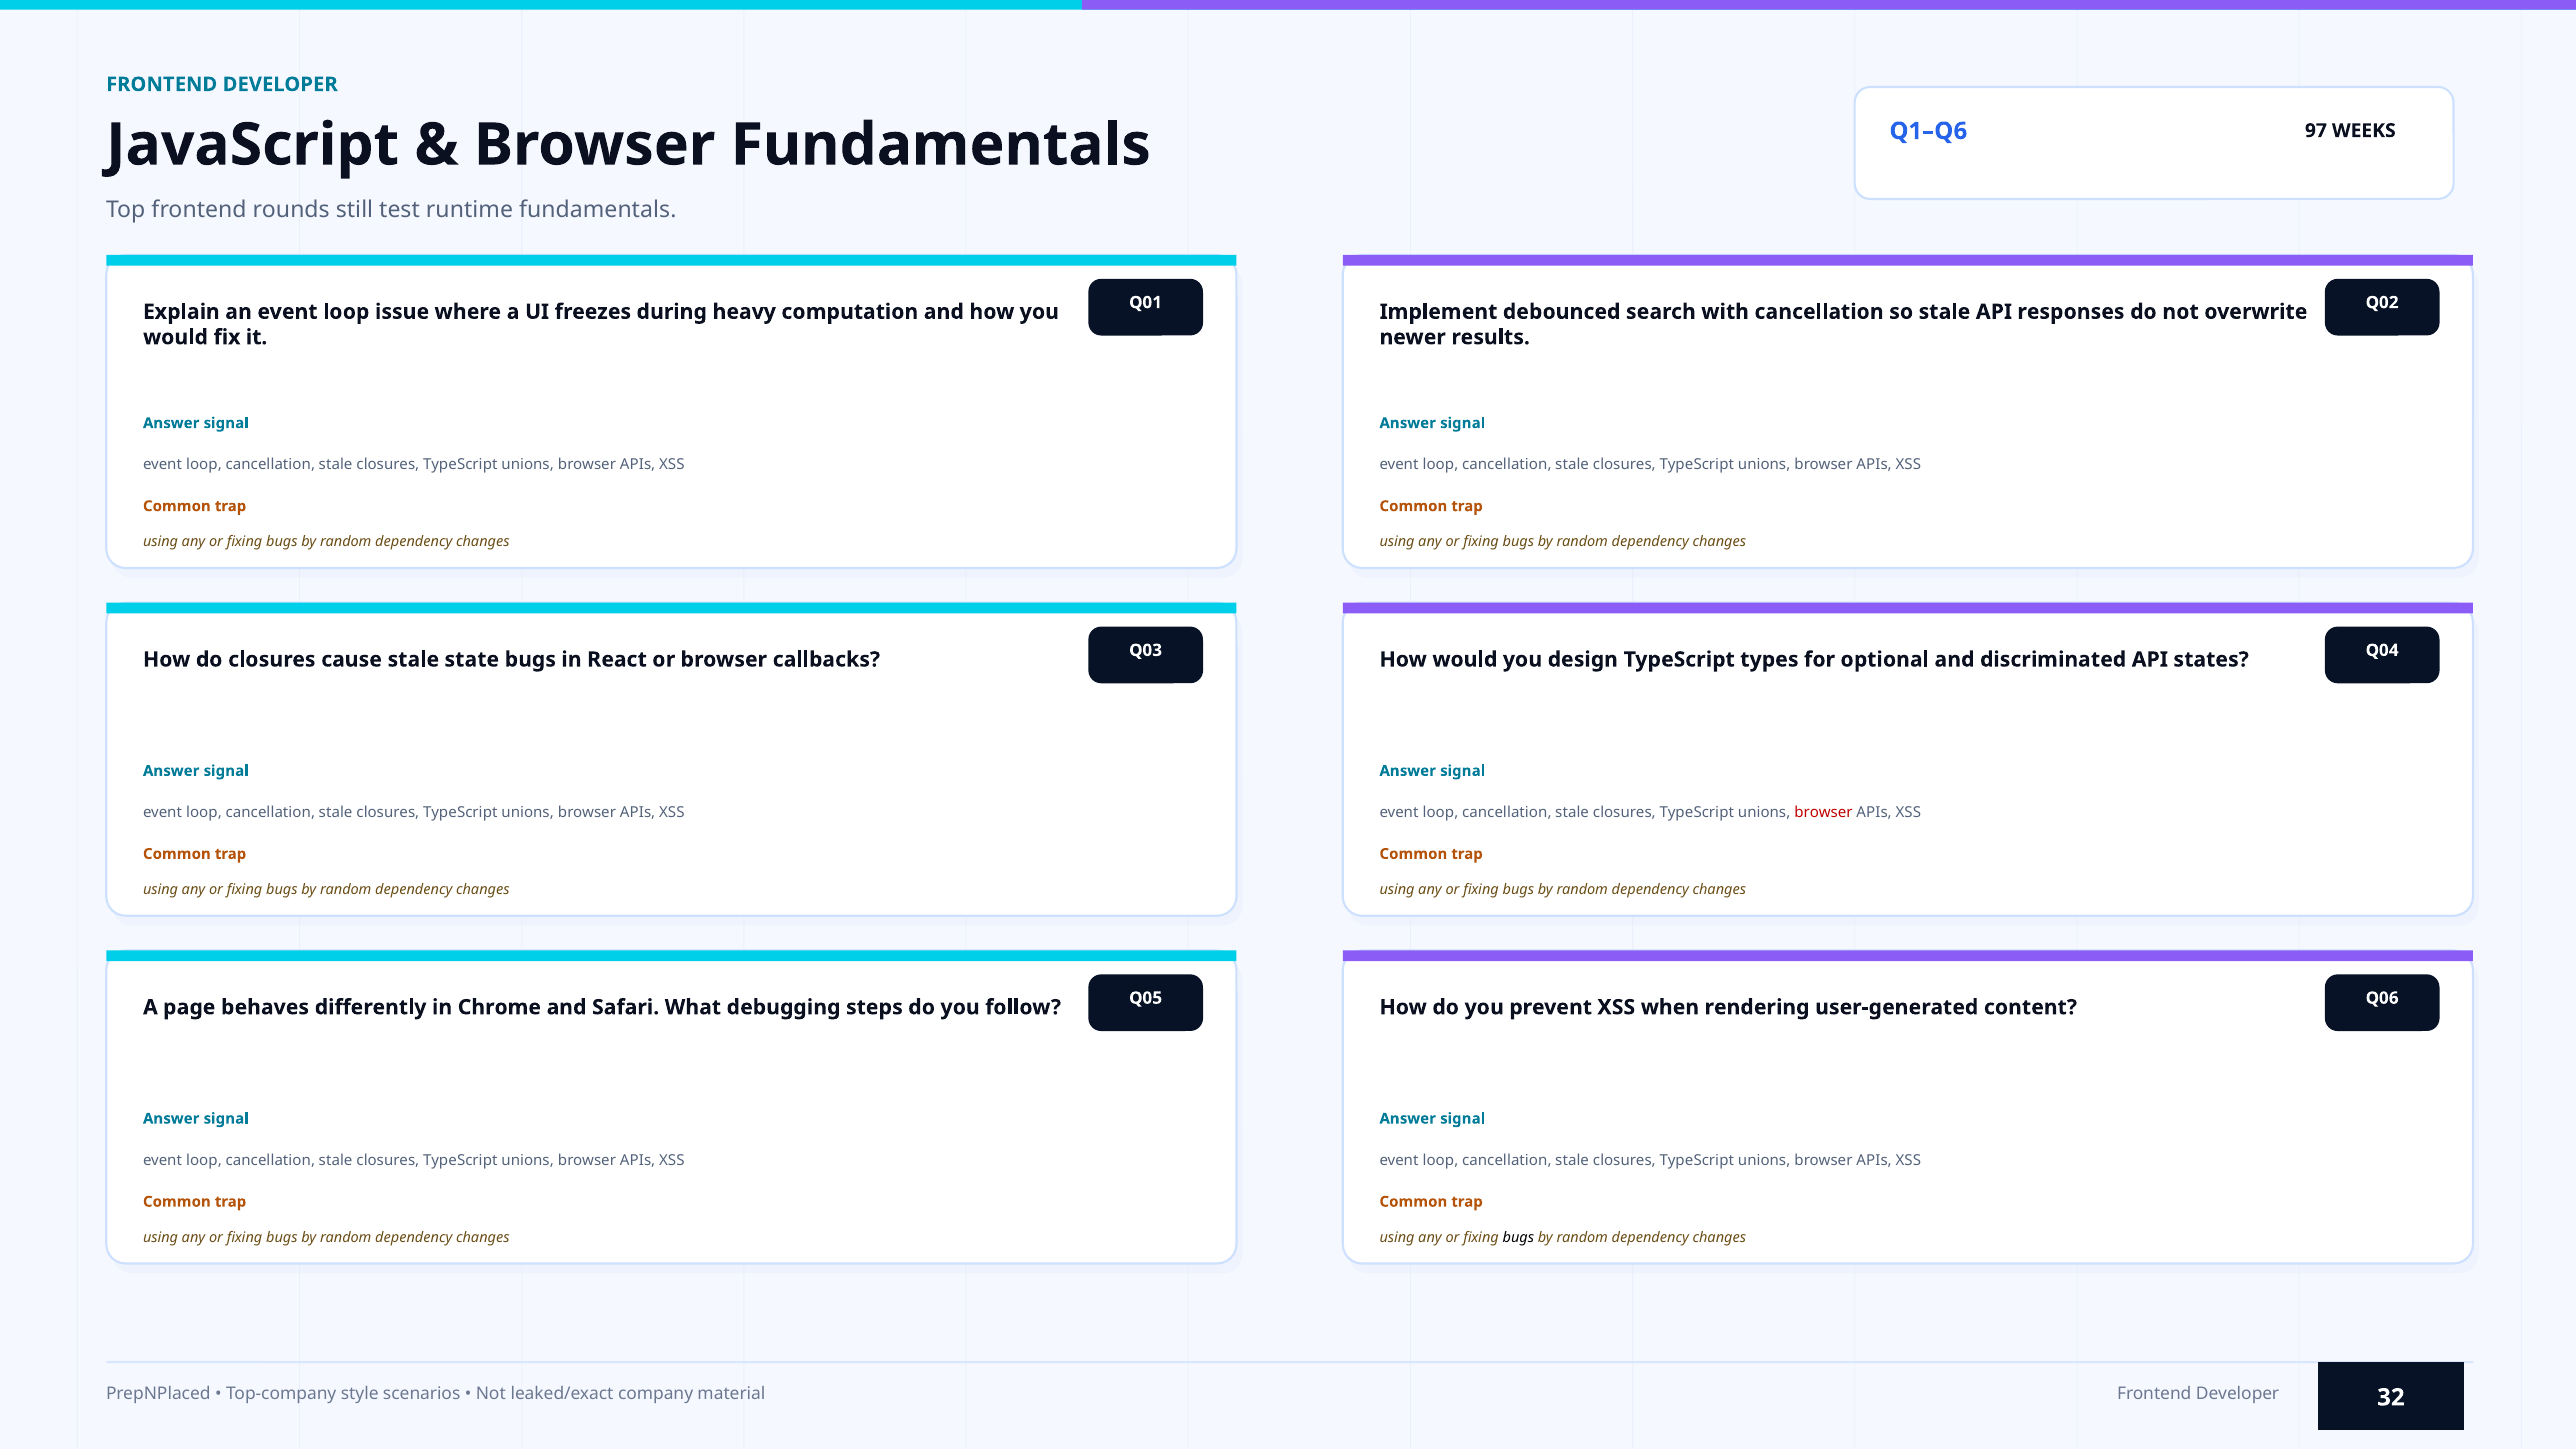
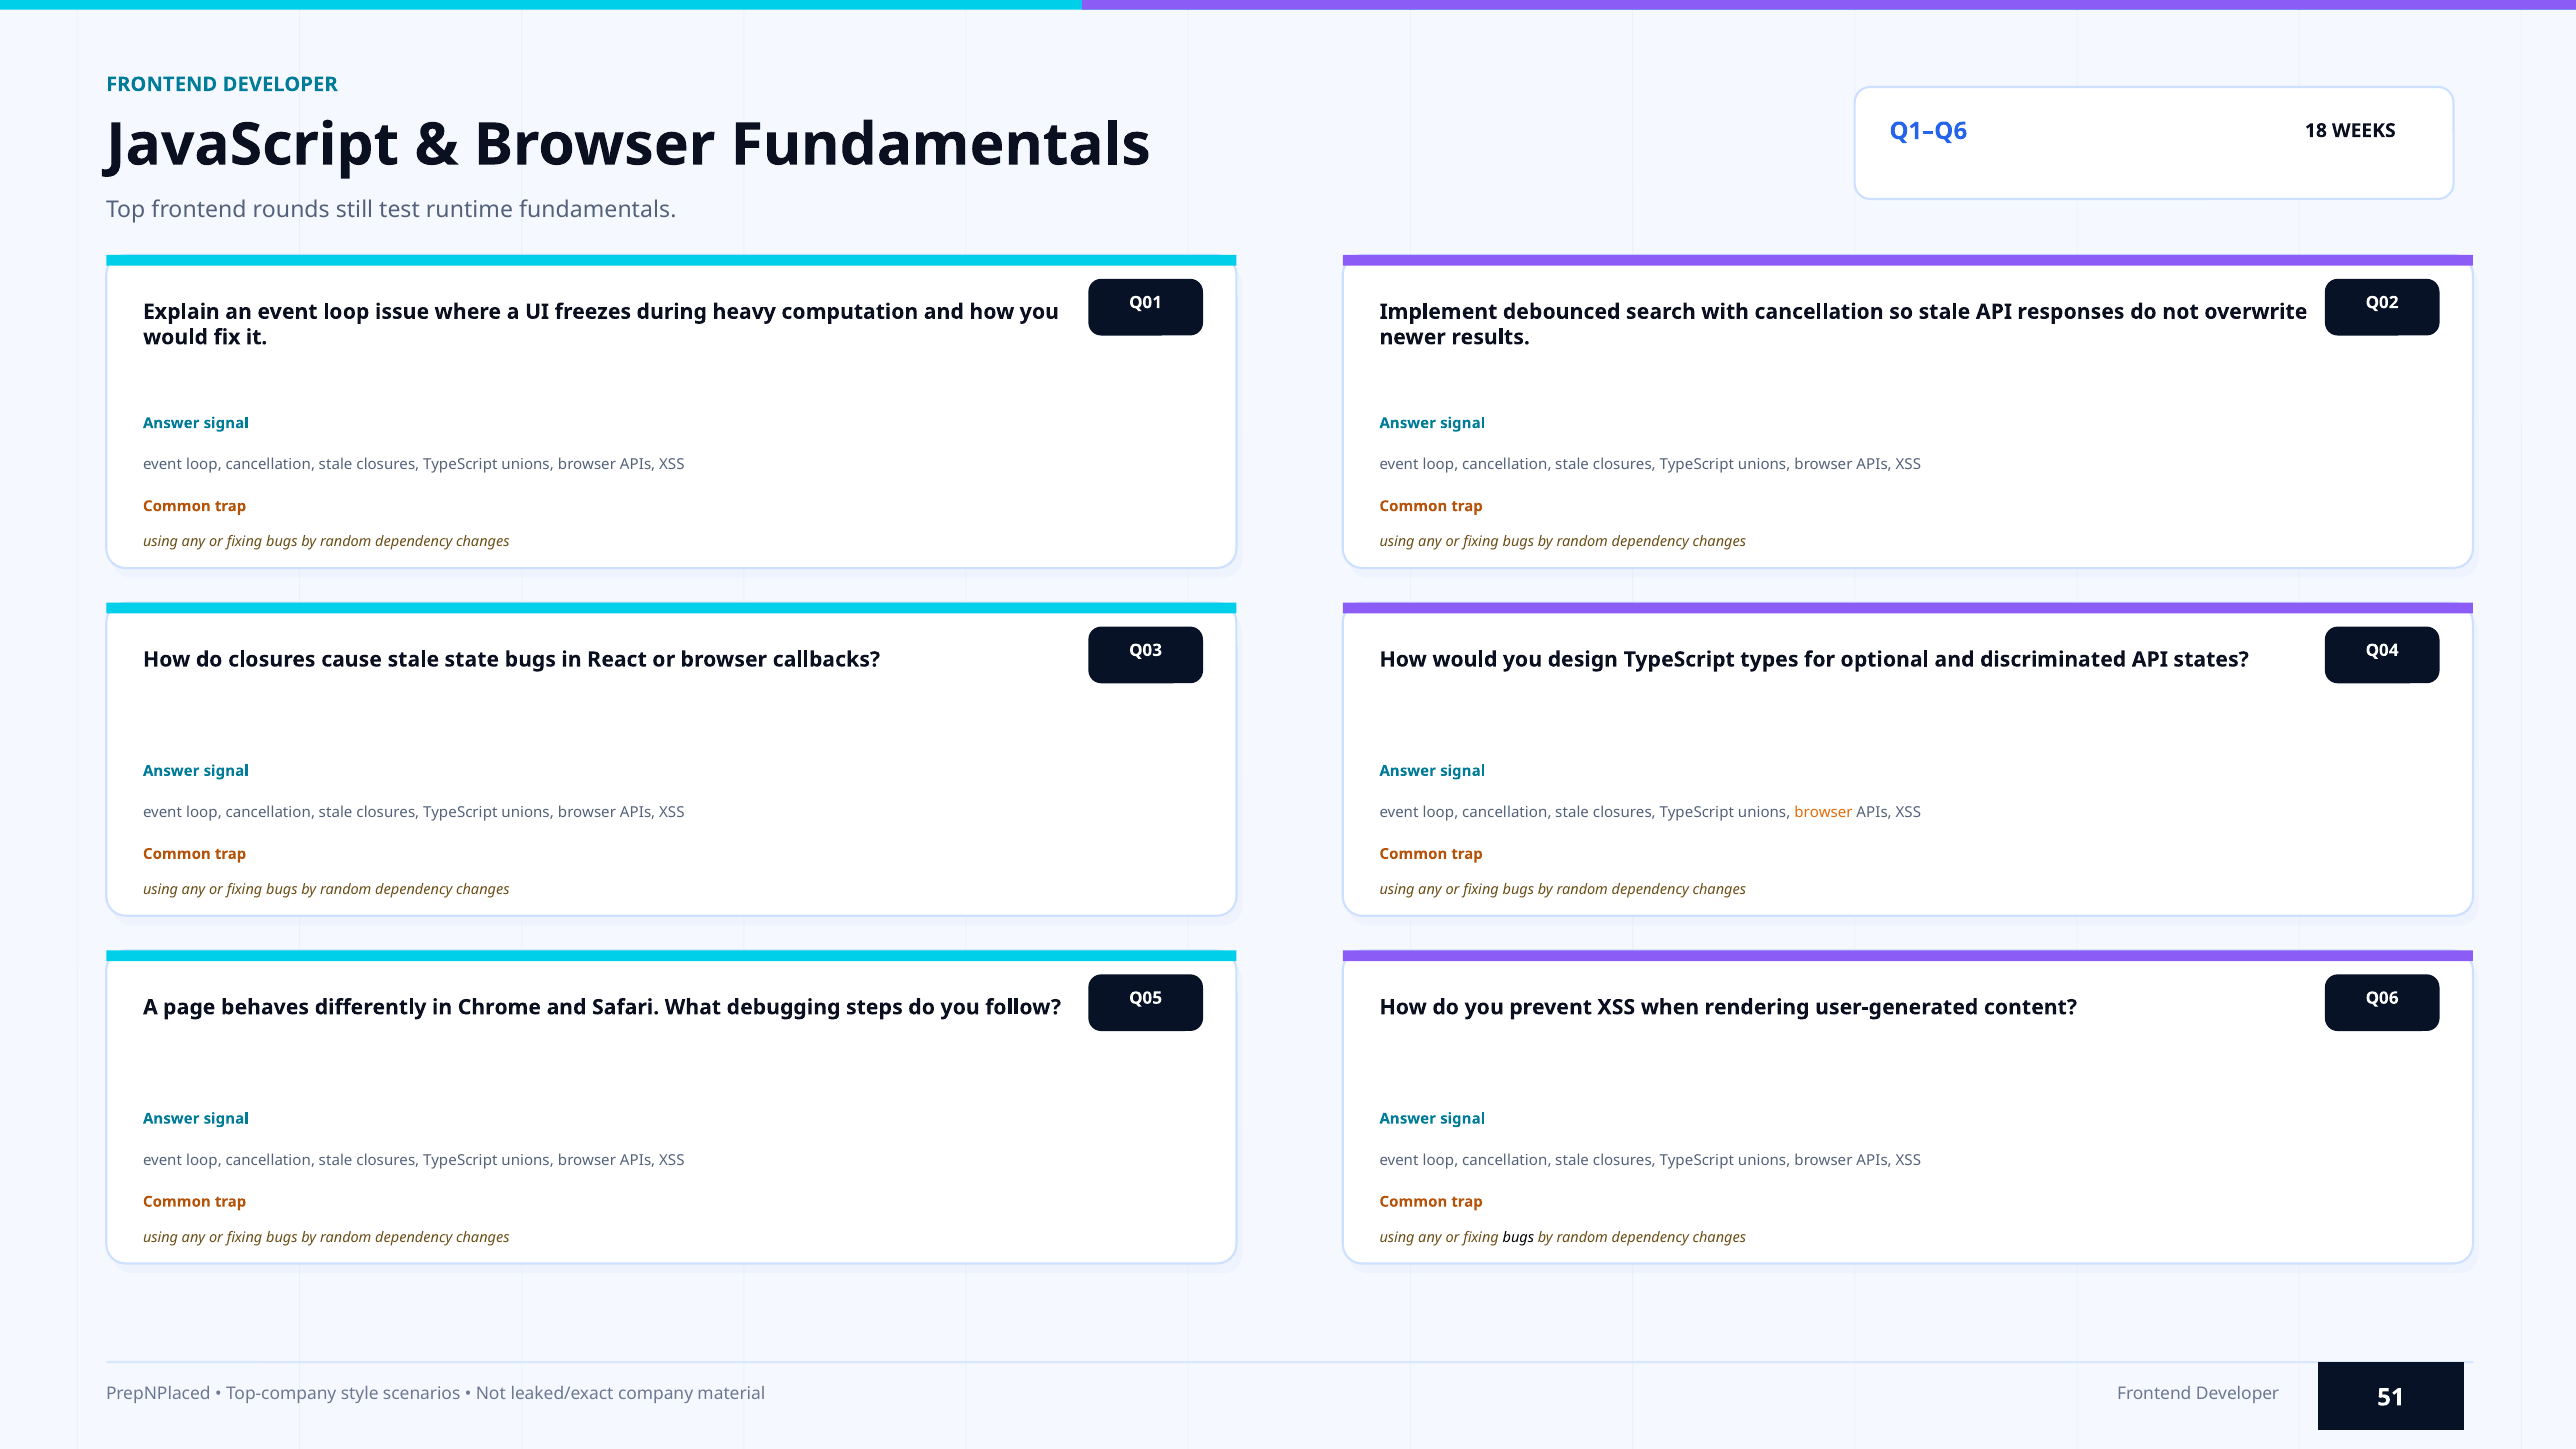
97: 97 -> 18 (2316, 131)
browser colour: red -> orange (1824, 812)
32: 32 -> 51 (2391, 1398)
